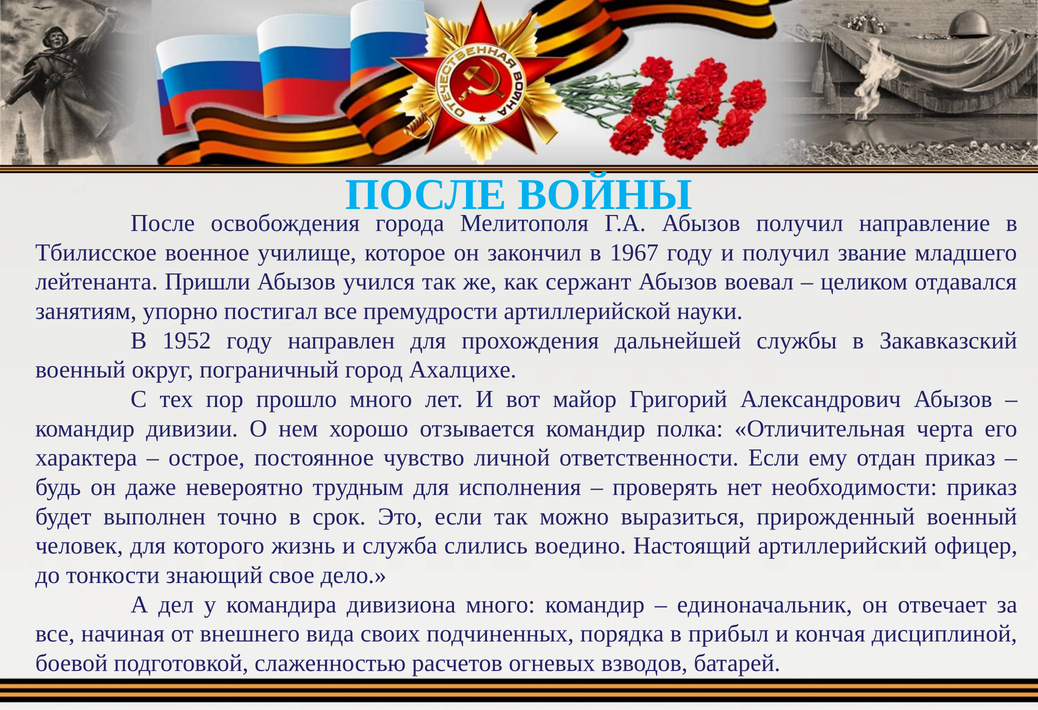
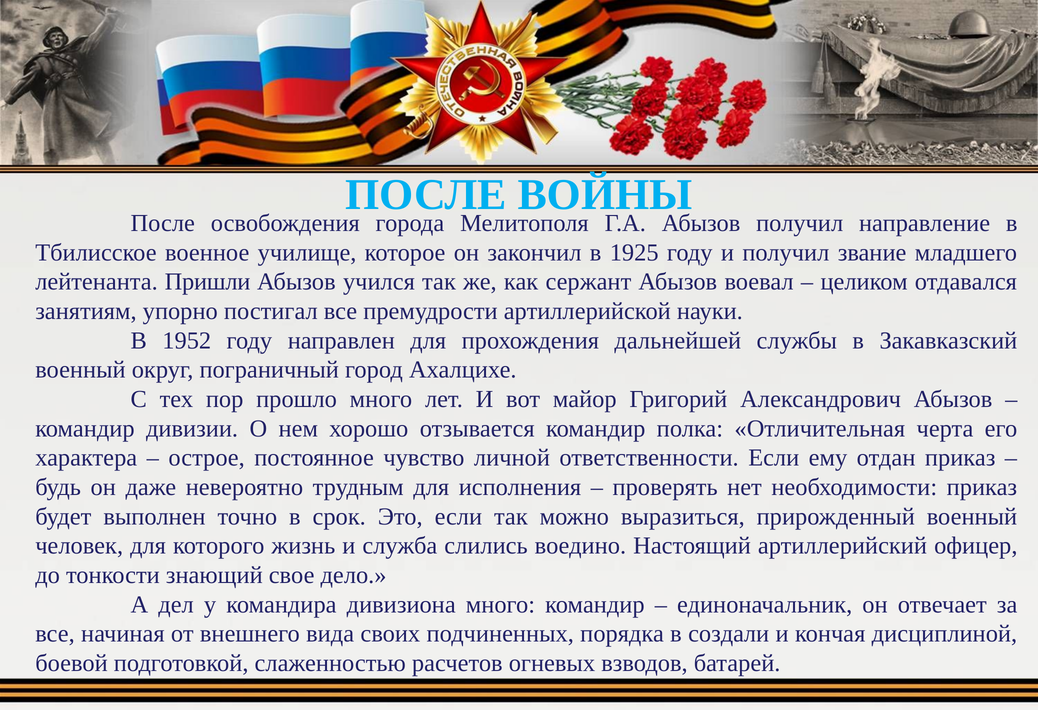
1967: 1967 -> 1925 (634, 252)
прибыл: прибыл -> создали (729, 633)
